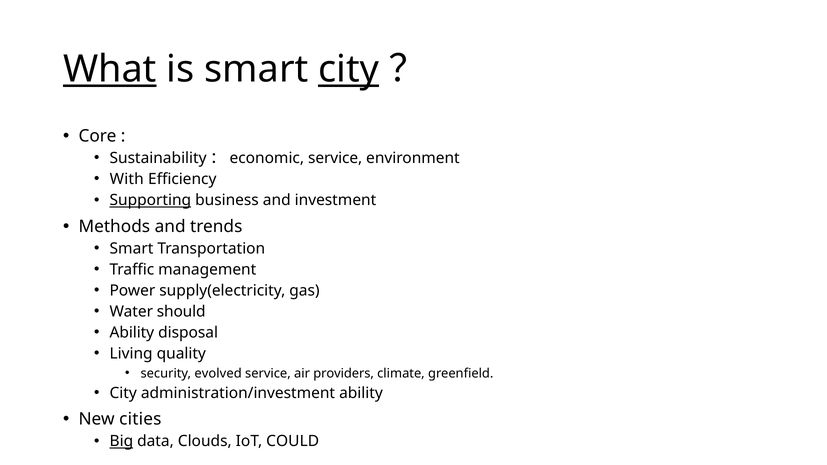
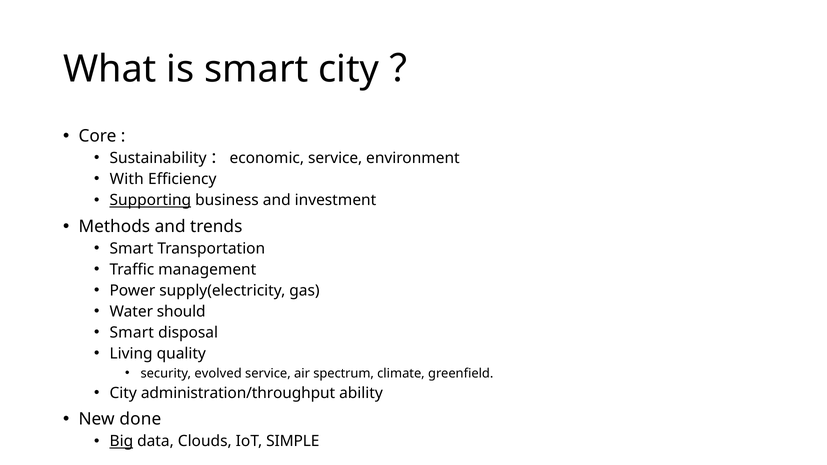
What underline: present -> none (110, 69)
city underline: present -> none (349, 69)
Ability: Ability -> Smart (132, 333)
providers: providers -> spectrum (344, 373)
administration/investment: administration/investment -> administration/throughput (238, 393)
cities: cities -> done (140, 419)
COULD: COULD -> SIMPLE (293, 441)
